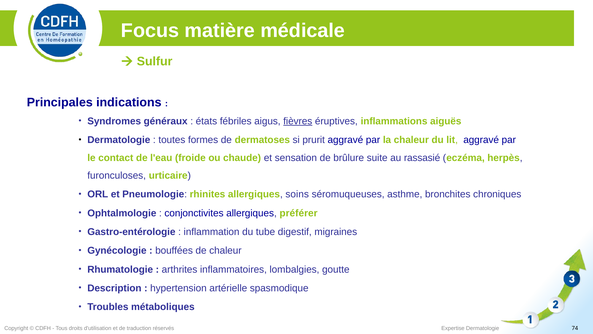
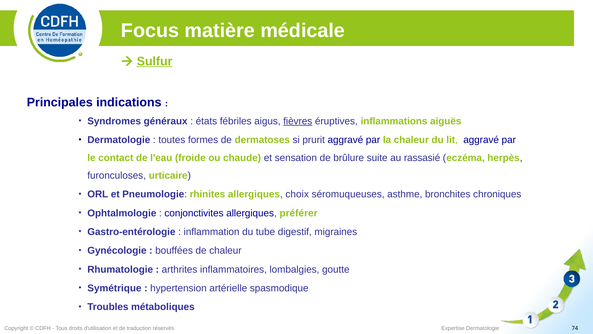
Sulfur underline: none -> present (155, 61)
soins: soins -> choix (297, 194)
Description: Description -> Symétrique (114, 288)
